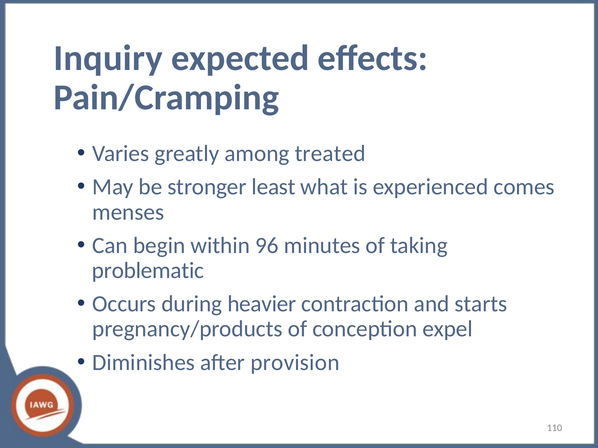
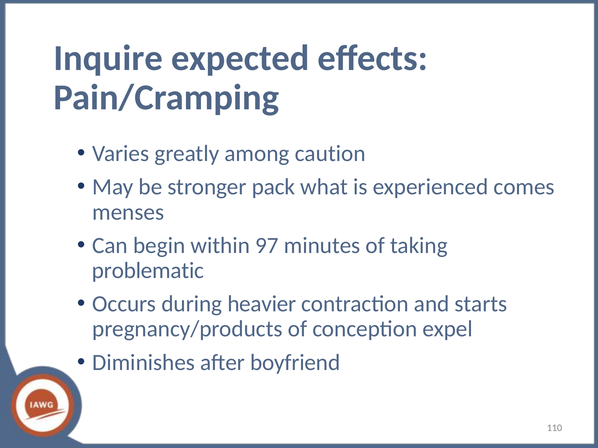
Inquiry: Inquiry -> Inquire (108, 58)
treated: treated -> caution (330, 154)
least: least -> pack (274, 187)
96: 96 -> 97 (267, 246)
provision: provision -> boyfriend (295, 363)
